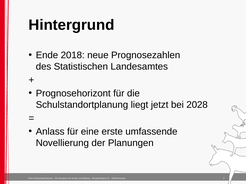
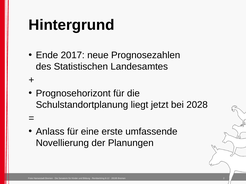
2018: 2018 -> 2017 (73, 55)
